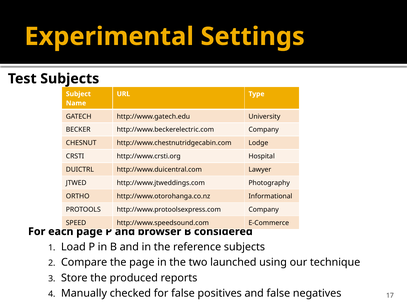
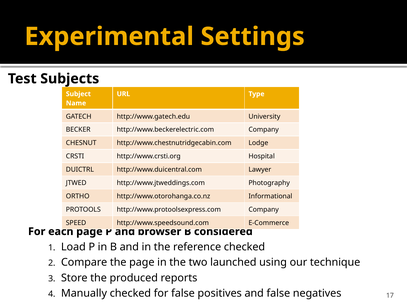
reference subjects: subjects -> checked (244, 247)
